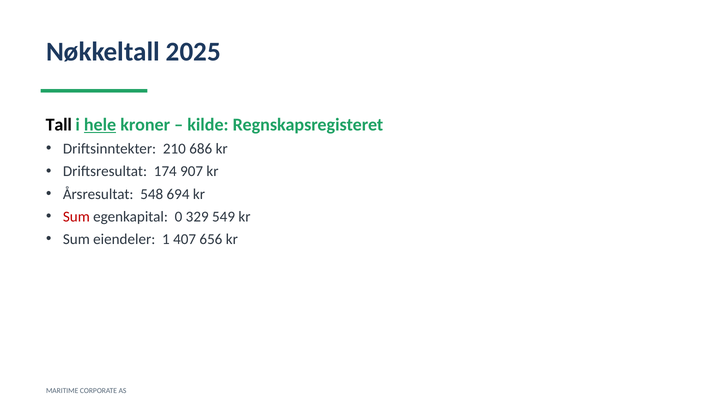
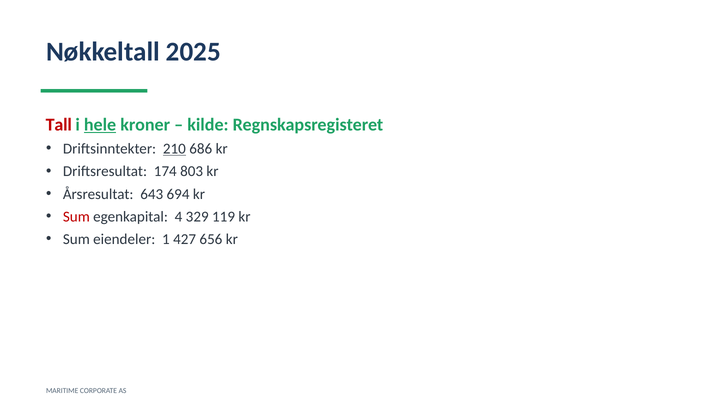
Tall colour: black -> red (59, 124)
210 underline: none -> present (174, 149)
907: 907 -> 803 (192, 171)
548: 548 -> 643 (152, 194)
0: 0 -> 4 (179, 216)
549: 549 -> 119 (224, 216)
407: 407 -> 427 (185, 239)
